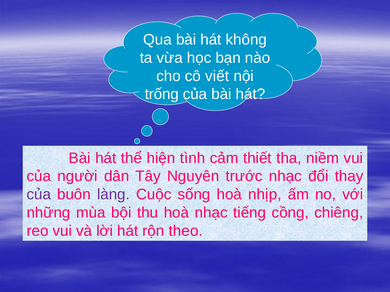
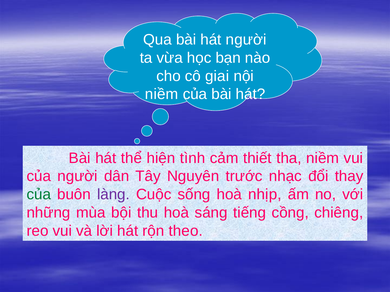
hát không: không -> người (246, 40)
viết: viết -> giai (217, 76)
trống: trống -> niềm (162, 94)
của colour: purple -> green (39, 195)
hoà nhạc: nhạc -> sáng (211, 213)
